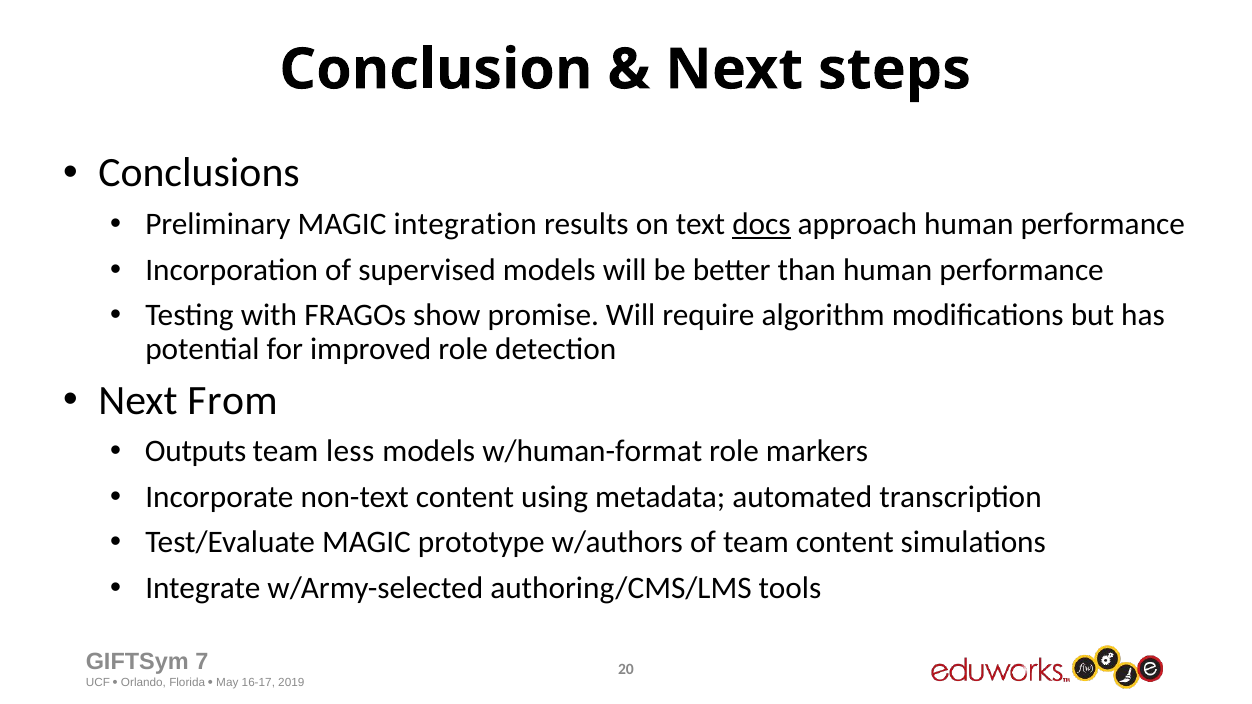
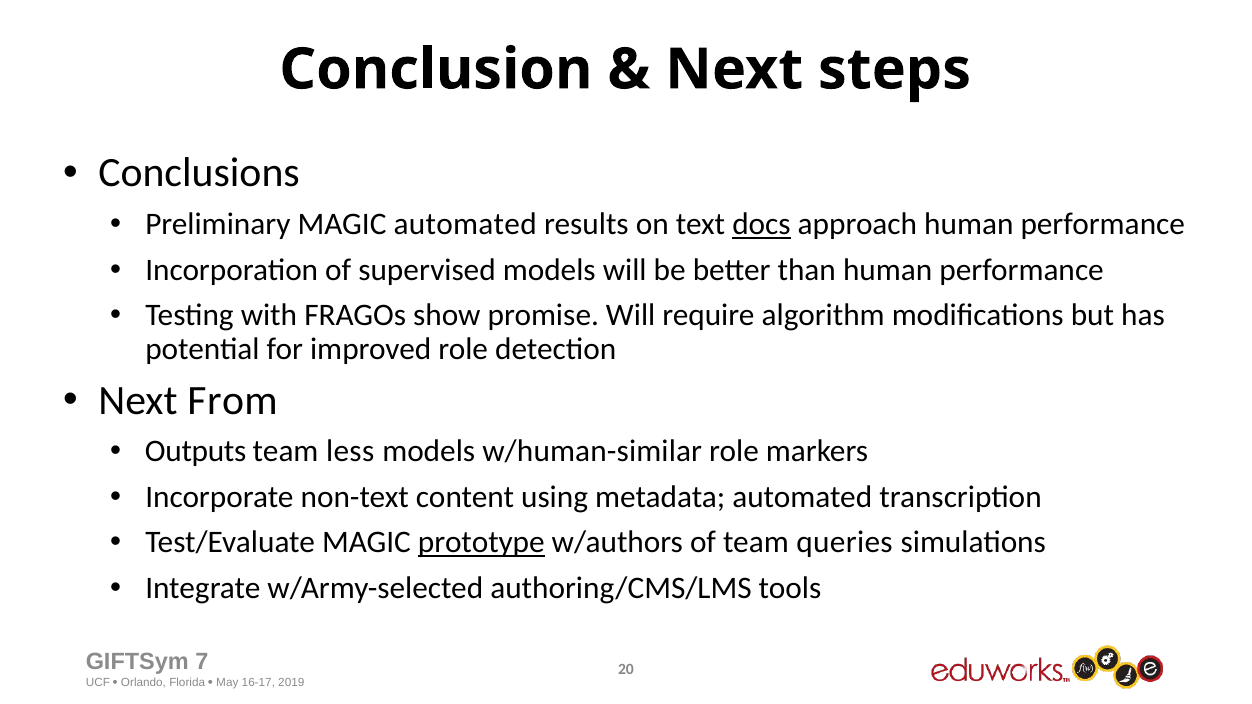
MAGIC integration: integration -> automated (465, 224)
w/human-format: w/human-format -> w/human-similar (592, 452)
prototype underline: none -> present (481, 543)
team content: content -> queries (845, 543)
